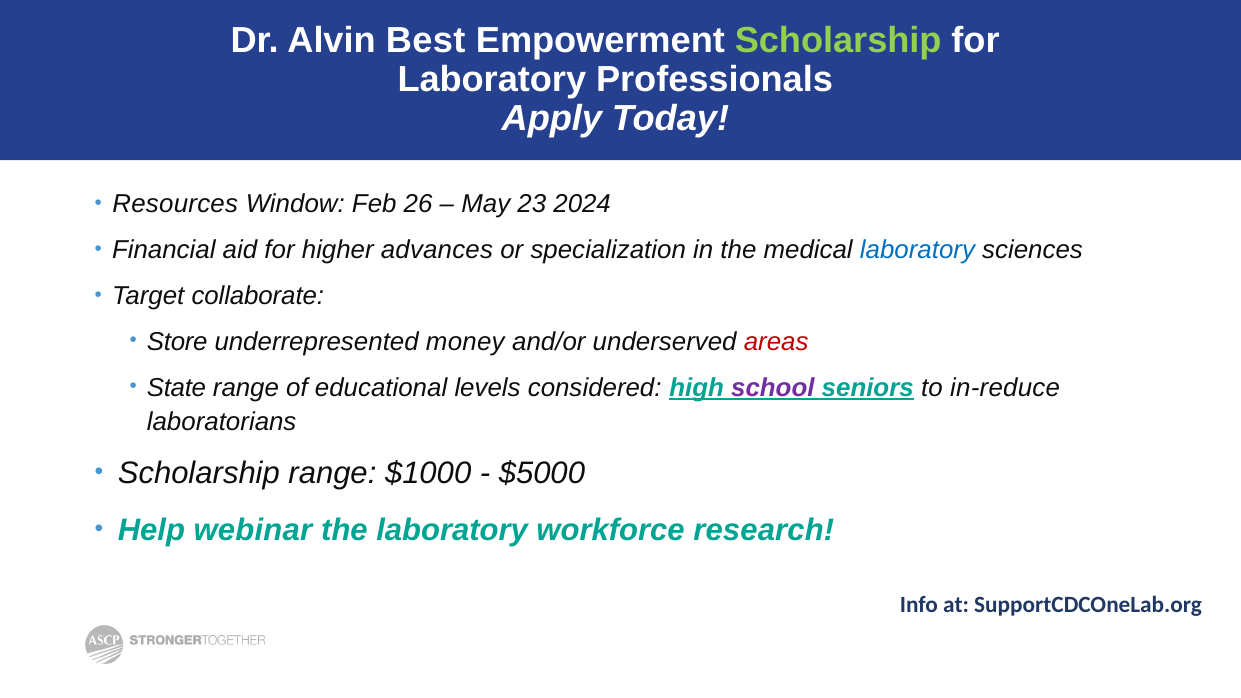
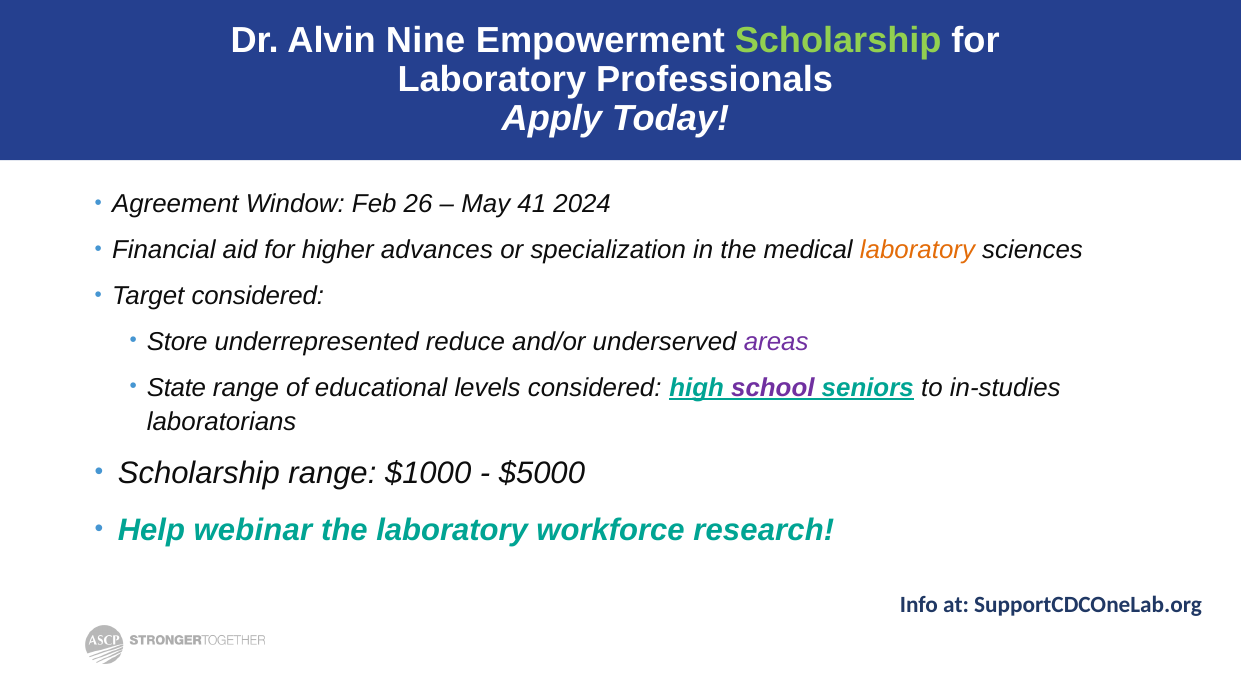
Best: Best -> Nine (426, 41)
Resources: Resources -> Agreement (175, 204)
23: 23 -> 41 (532, 204)
laboratory colour: blue -> orange (917, 250)
Target collaborate: collaborate -> considered (258, 296)
money: money -> reduce (465, 342)
areas colour: red -> purple (776, 342)
in-reduce: in-reduce -> in-studies (1005, 388)
